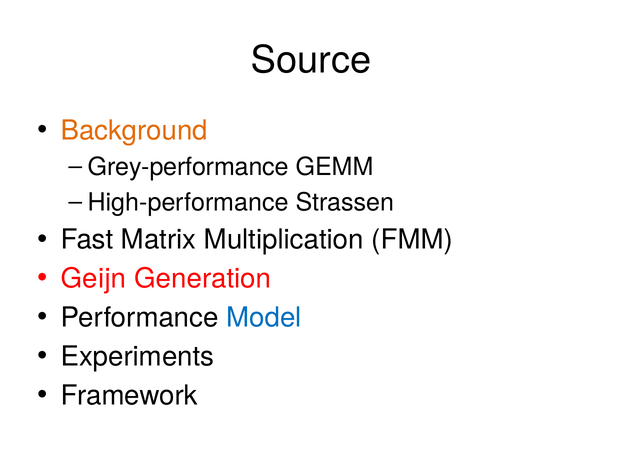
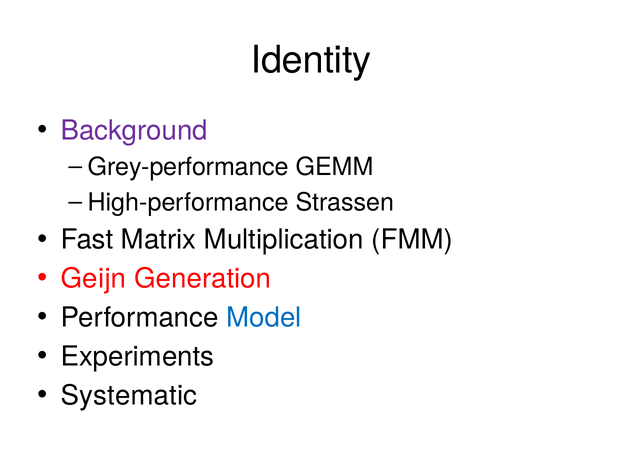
Source: Source -> Identity (311, 60)
Background colour: orange -> purple (134, 130)
Framework: Framework -> Systematic (129, 395)
